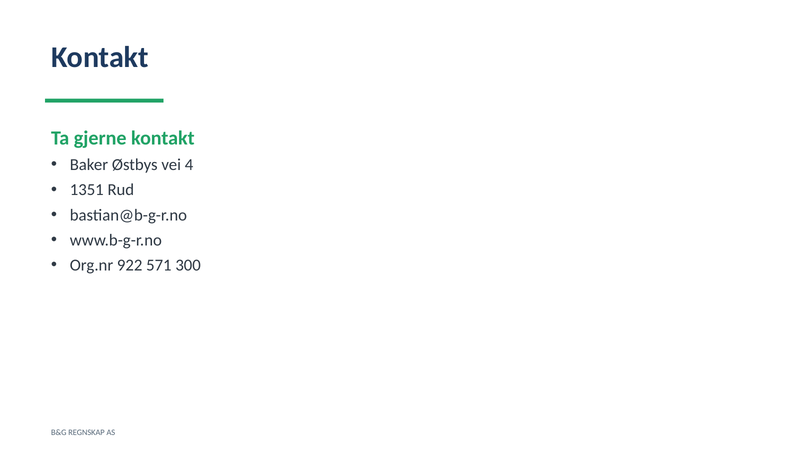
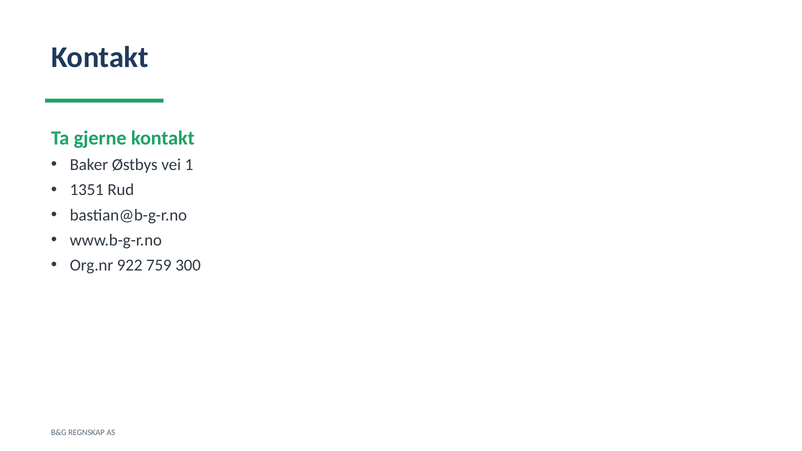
4: 4 -> 1 (189, 165)
571: 571 -> 759 (159, 265)
